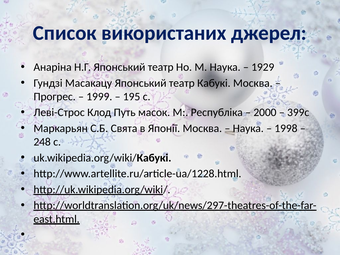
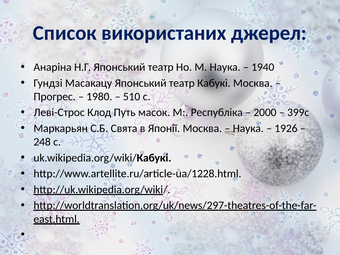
1929: 1929 -> 1940 (263, 67)
1999: 1999 -> 1980 (99, 97)
195: 195 -> 510 (132, 97)
1998: 1998 -> 1926 (286, 128)
